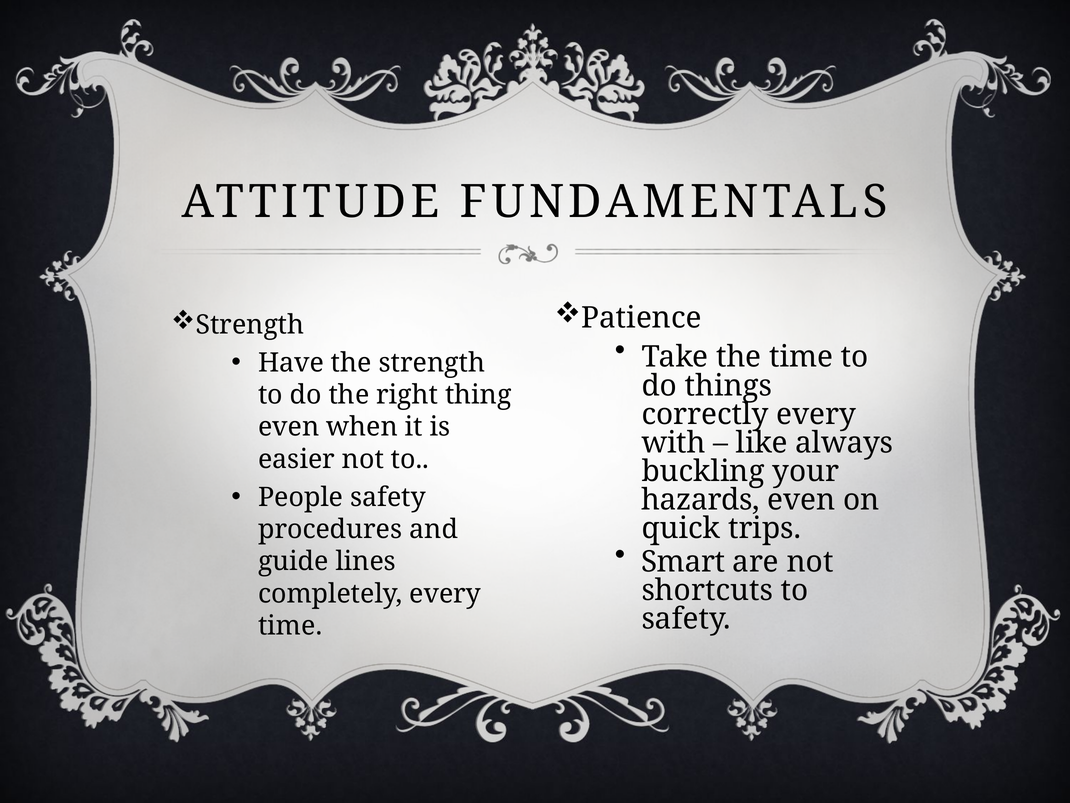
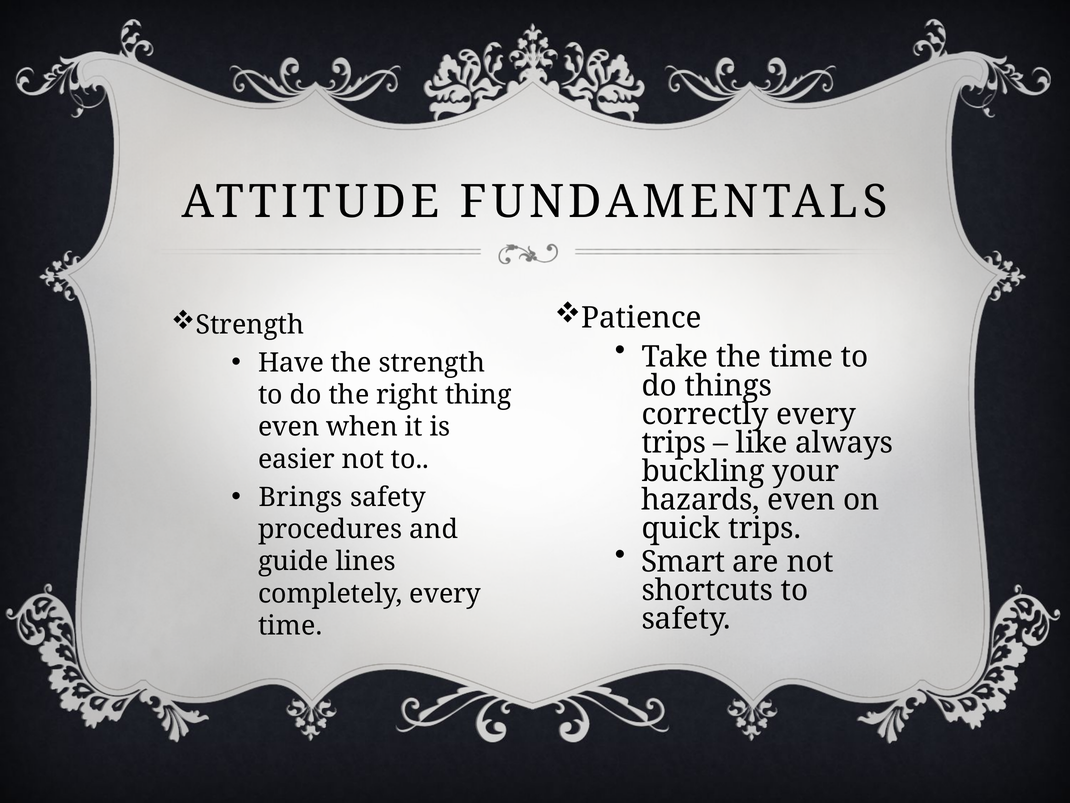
with: with -> trips (674, 443)
People: People -> Brings (301, 497)
